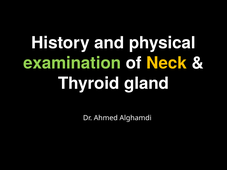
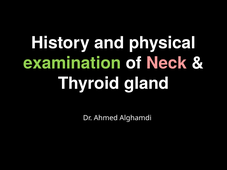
Neck colour: yellow -> pink (167, 63)
